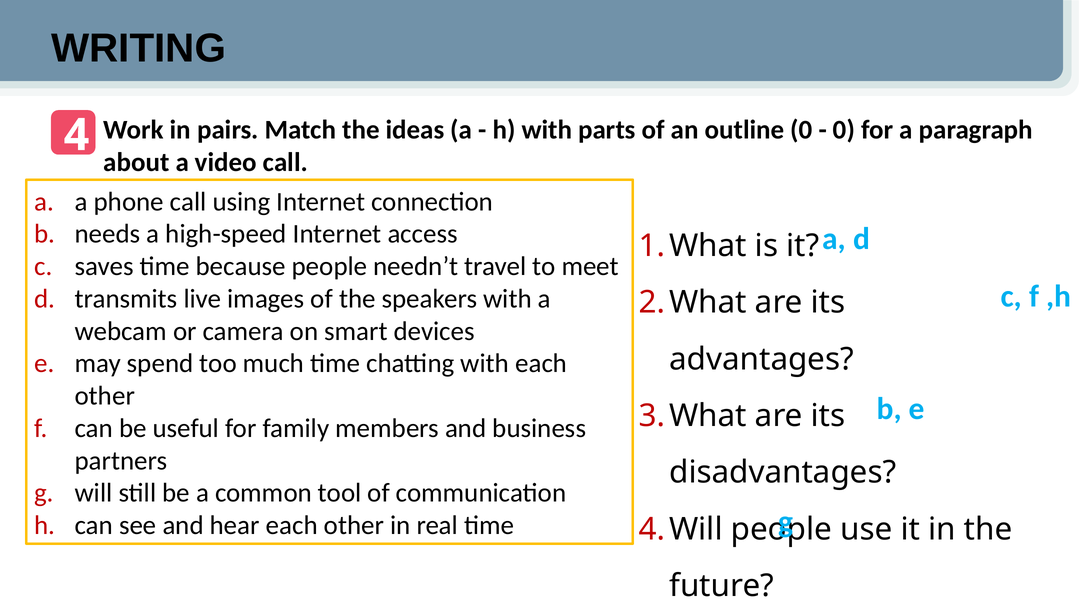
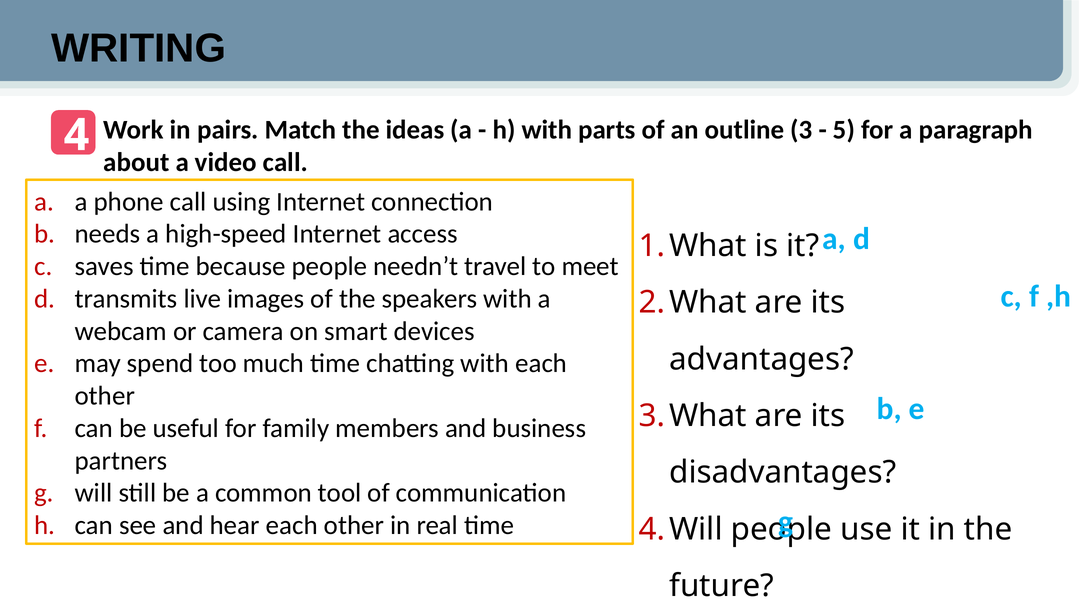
outline 0: 0 -> 3 (801, 130)
0: 0 -> 5 (844, 130)
